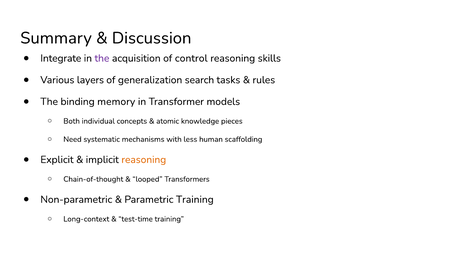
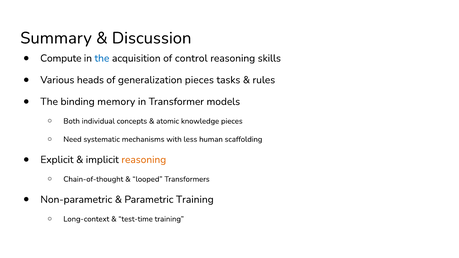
Integrate: Integrate -> Compute (61, 58)
the colour: purple -> blue (102, 58)
layers: layers -> heads (90, 80)
generalization search: search -> pieces (199, 80)
